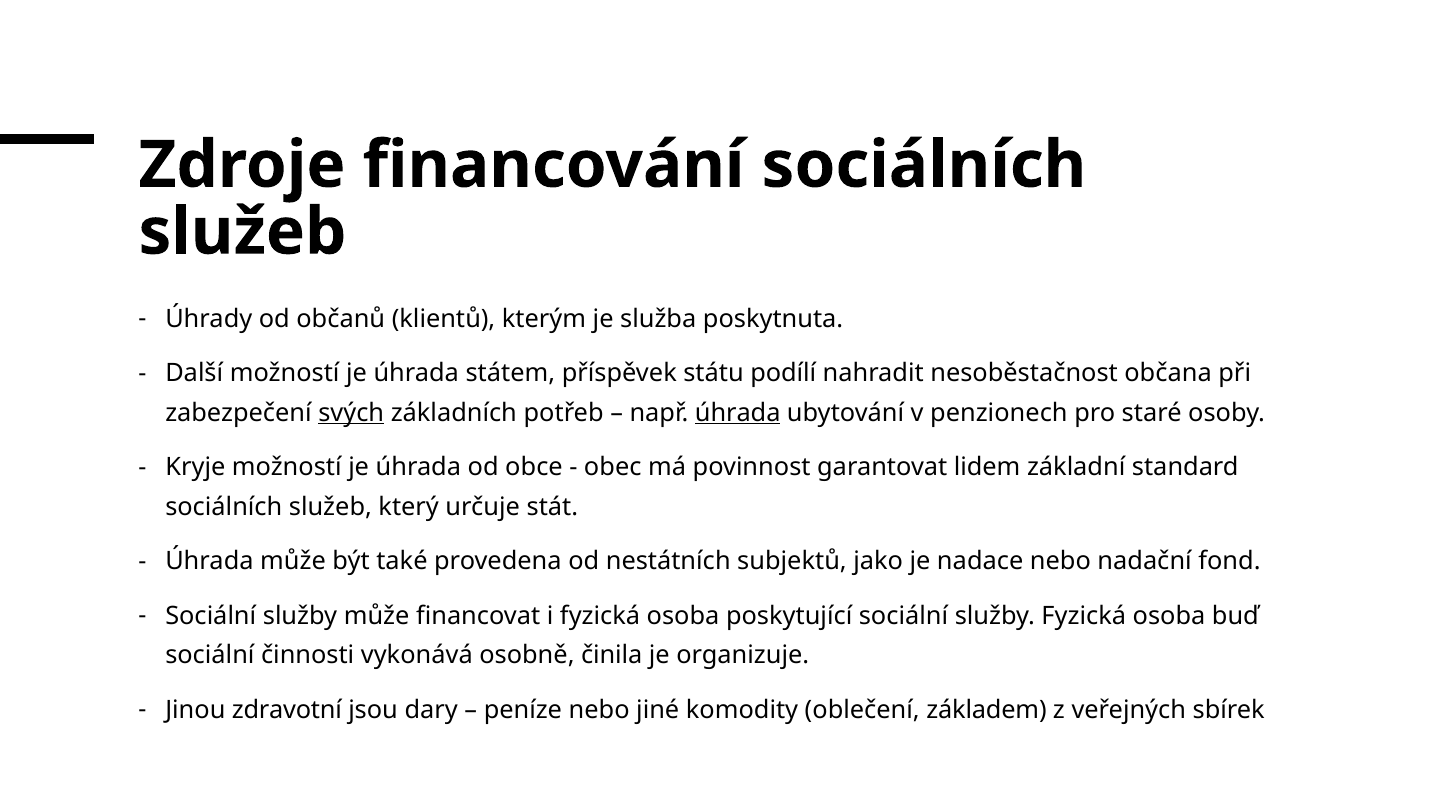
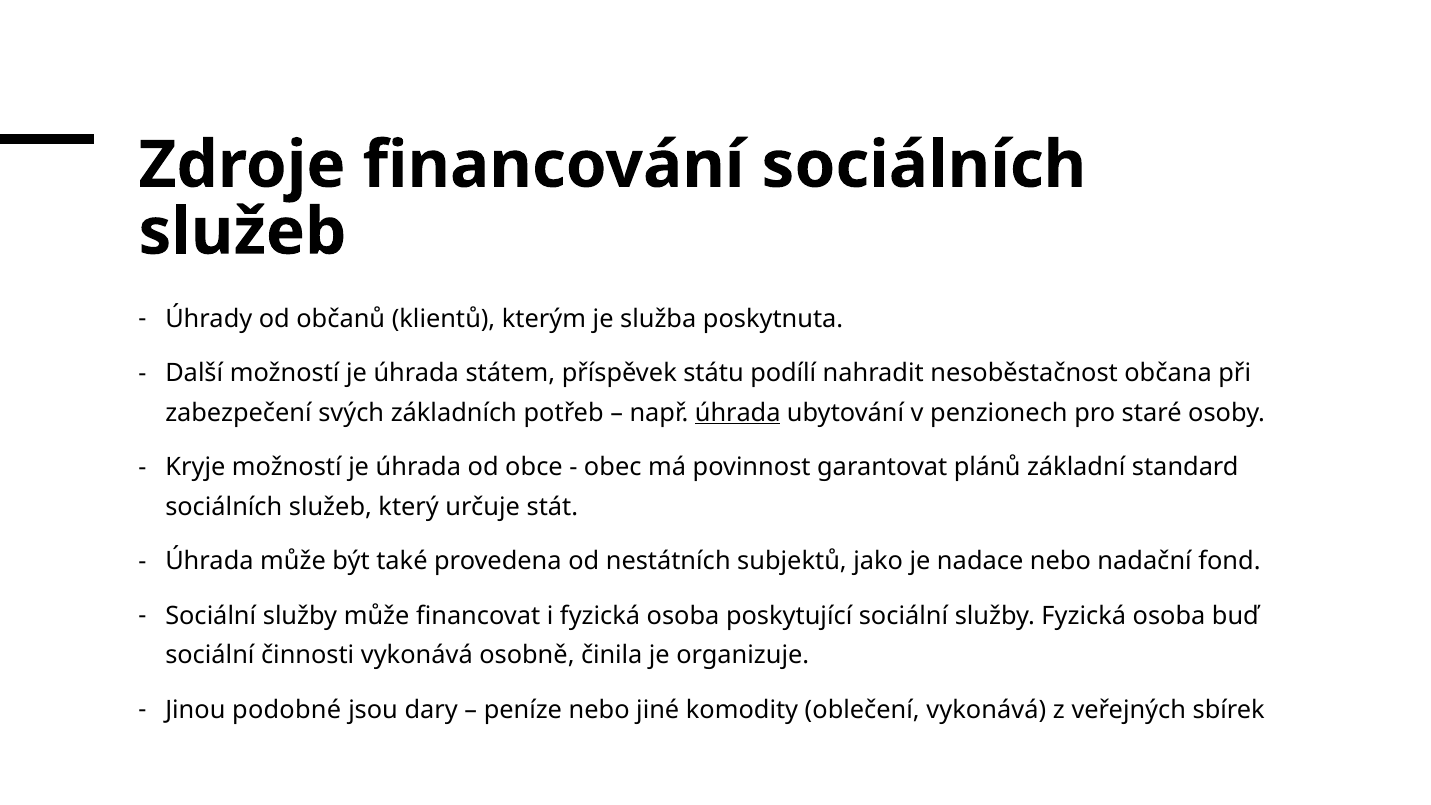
svých underline: present -> none (351, 413)
lidem: lidem -> plánů (987, 467)
zdravotní: zdravotní -> podobné (287, 710)
oblečení základem: základem -> vykonává (986, 710)
